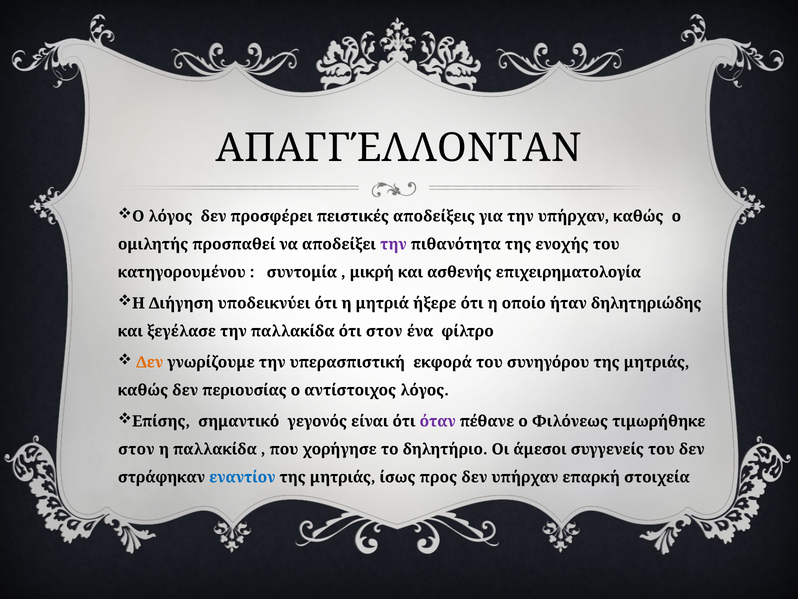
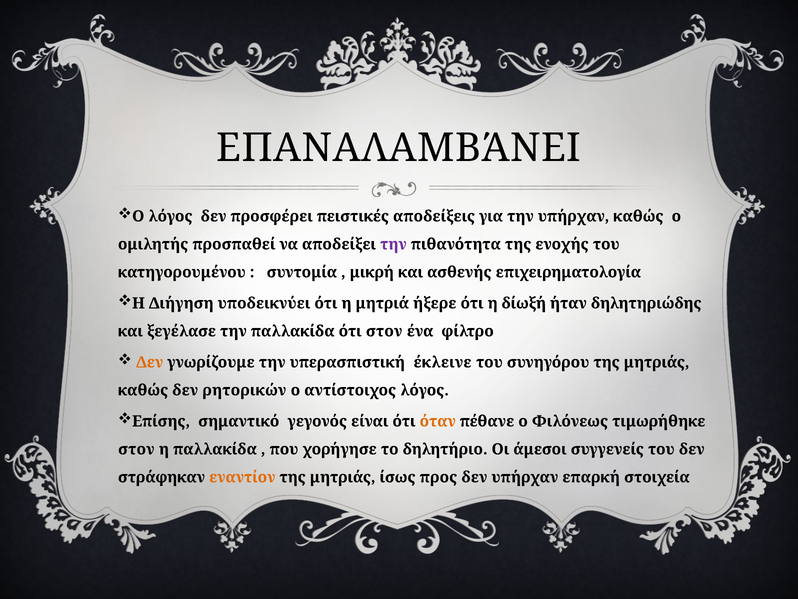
ΑΠΑΓΓΈΛΛΟΝΤΑΝ: ΑΠΑΓΓΈΛΛΟΝΤΑΝ -> ΕΠΑΝΑΛΑΜΒΆΝΕΙ (399, 148)
οποίο: οποίο -> δίωξή (524, 303)
εκφορά: εκφορά -> έκλεινε (442, 362)
περιουσίας: περιουσίας -> ρητορικών (244, 390)
όταν colour: purple -> orange (438, 421)
εναντίον colour: blue -> orange (242, 477)
